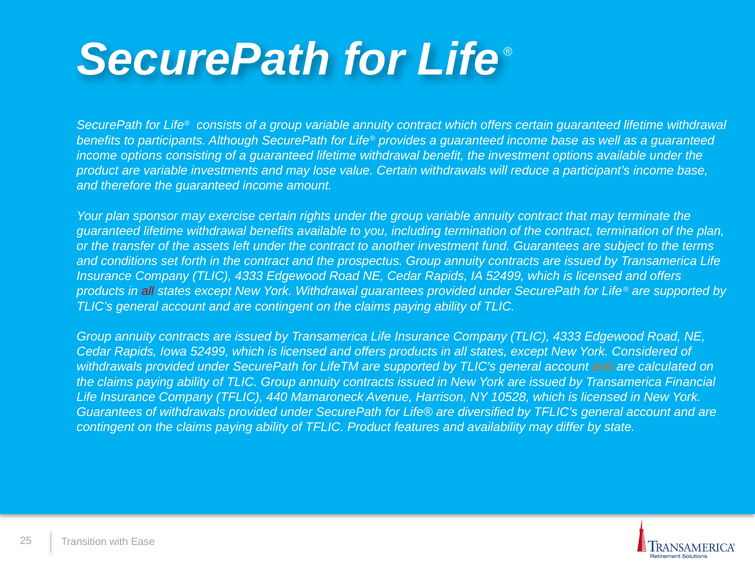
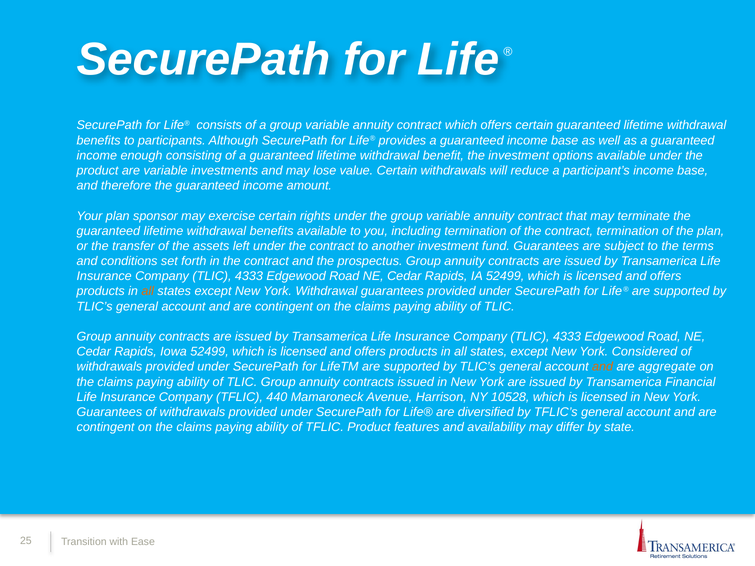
income options: options -> enough (141, 156)
all colour: red -> orange (148, 291)
calculated: calculated -> aggregate (667, 367)
